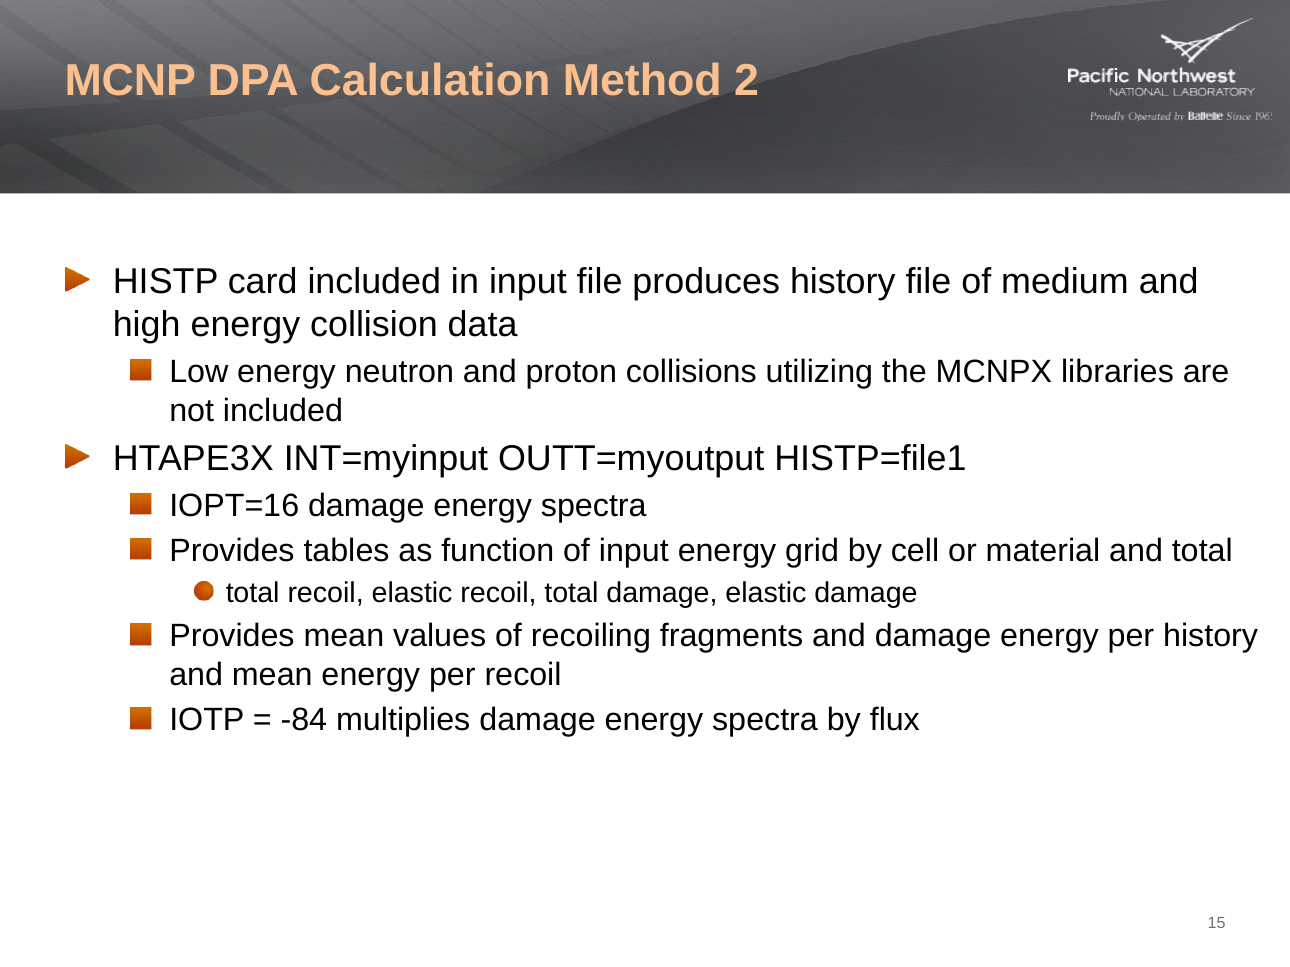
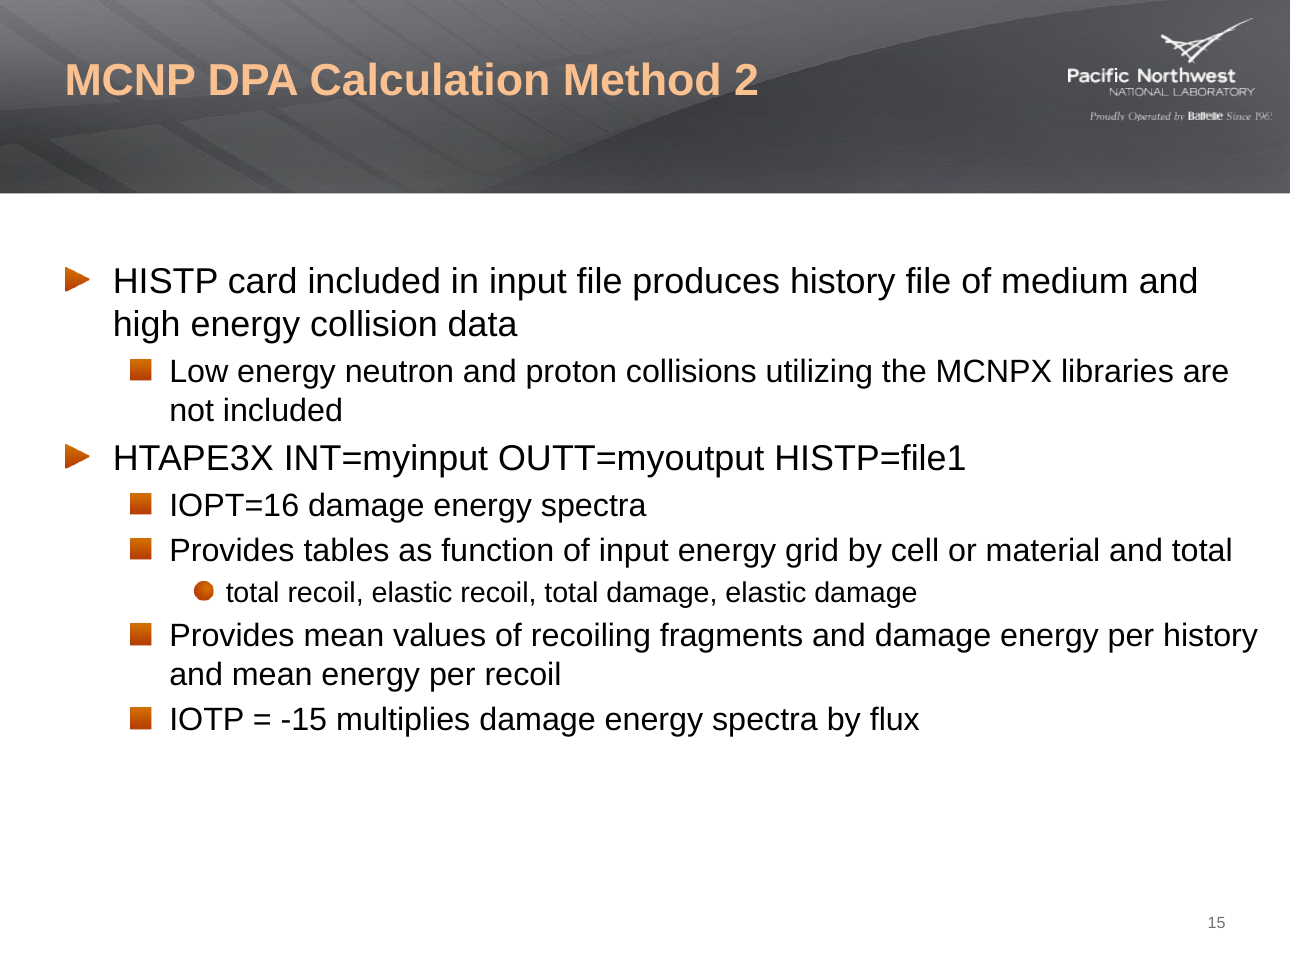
-84: -84 -> -15 (304, 720)
